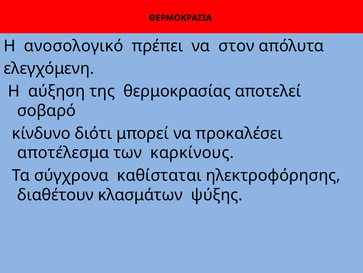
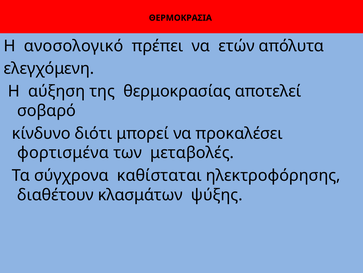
στον: στον -> ετών (236, 46)
αποτέλεσμα: αποτέλεσμα -> φορτισμένα (63, 152)
καρκίνους: καρκίνους -> μεταβολές (192, 152)
